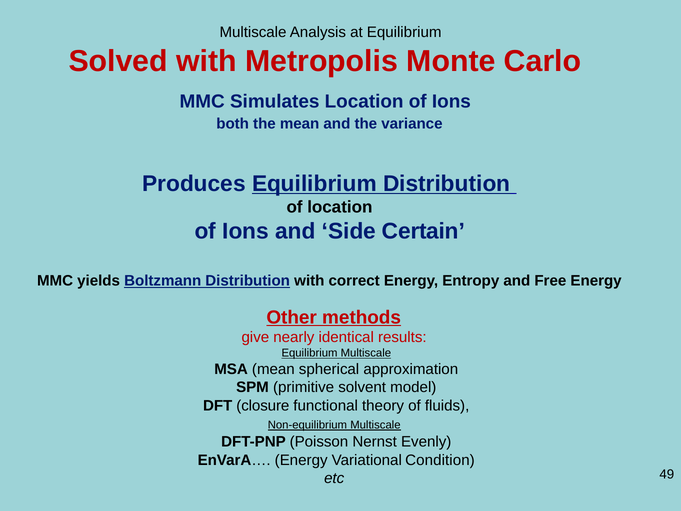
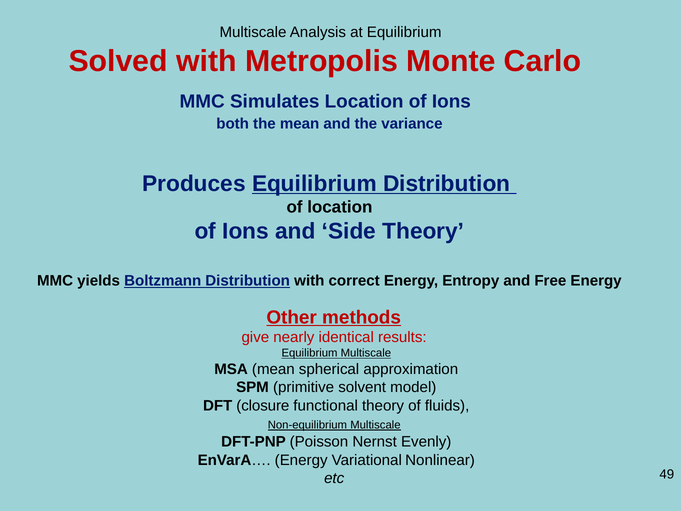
Side Certain: Certain -> Theory (423, 231)
Condition: Condition -> Nonlinear (440, 460)
